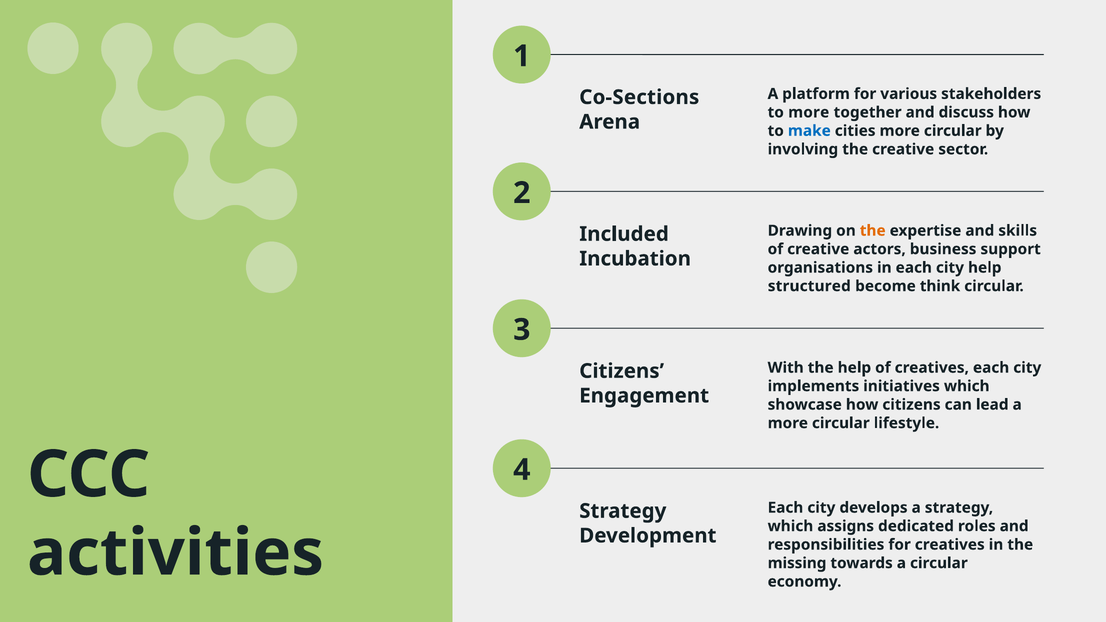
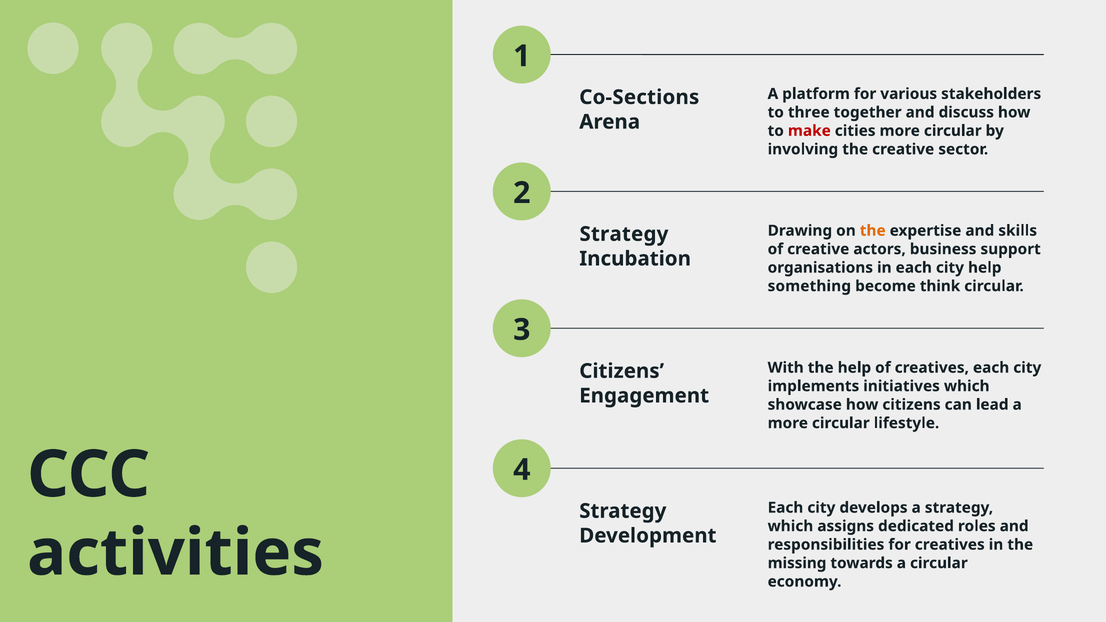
to more: more -> three (809, 112)
make colour: blue -> red (809, 131)
Included: Included -> Strategy (624, 234)
structured: structured -> something (809, 286)
